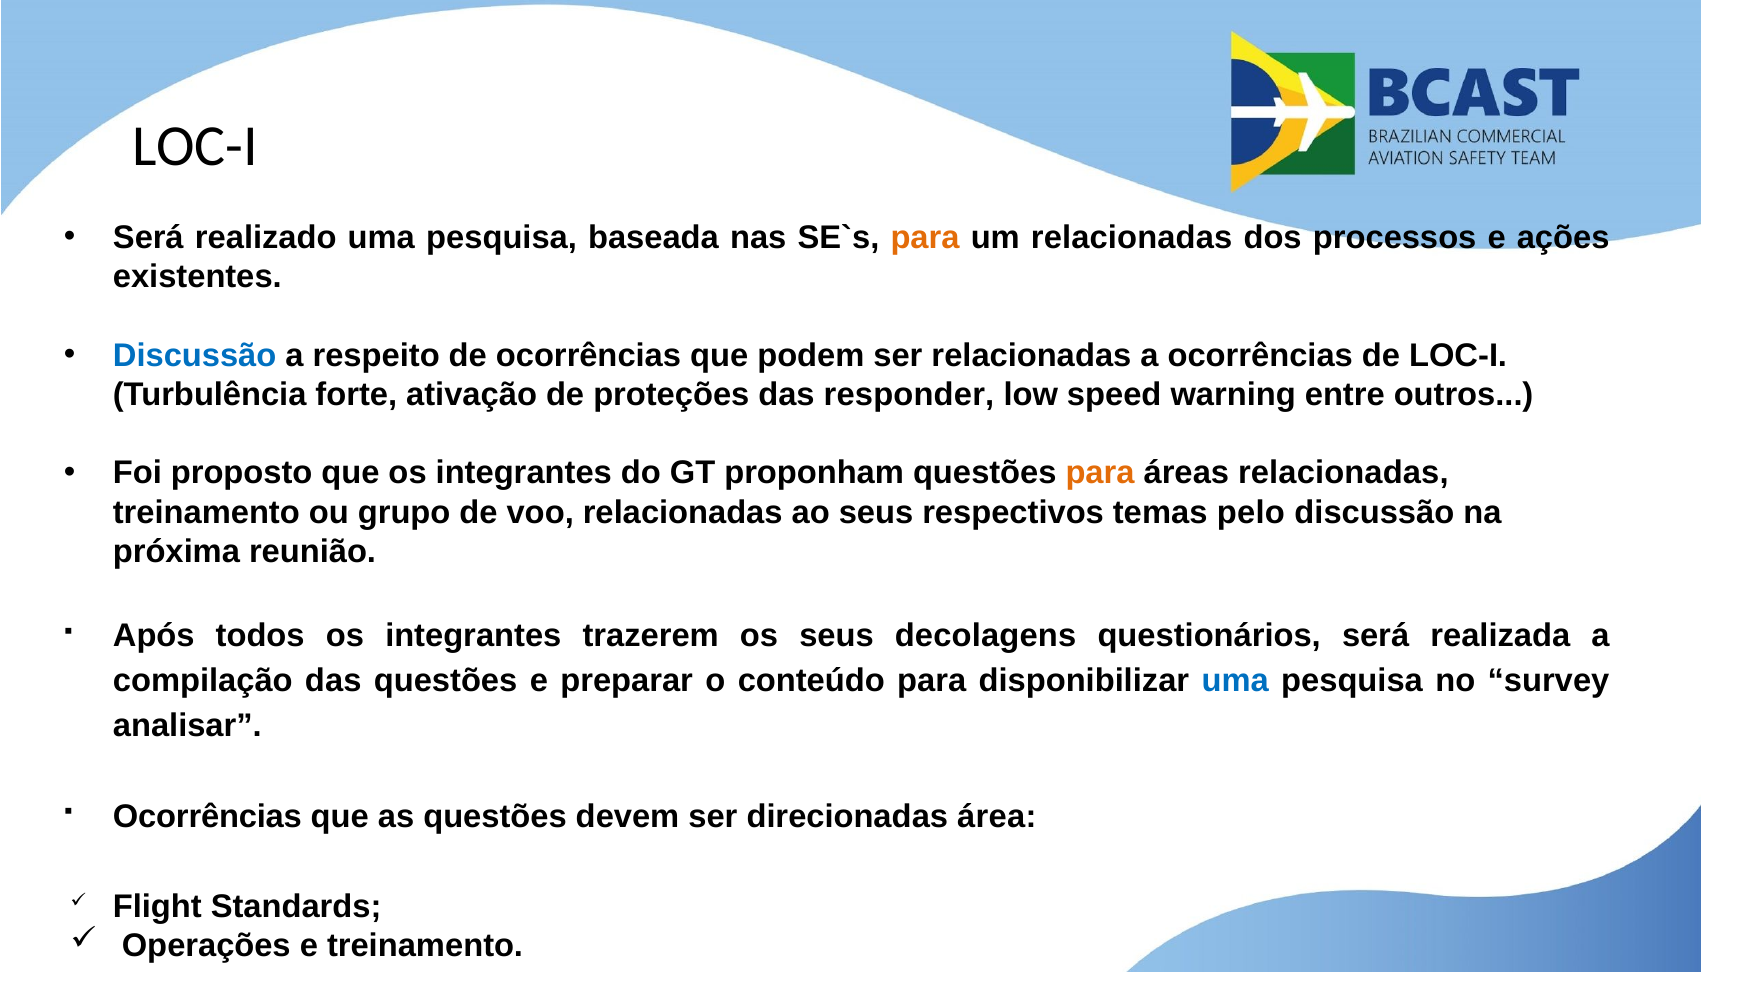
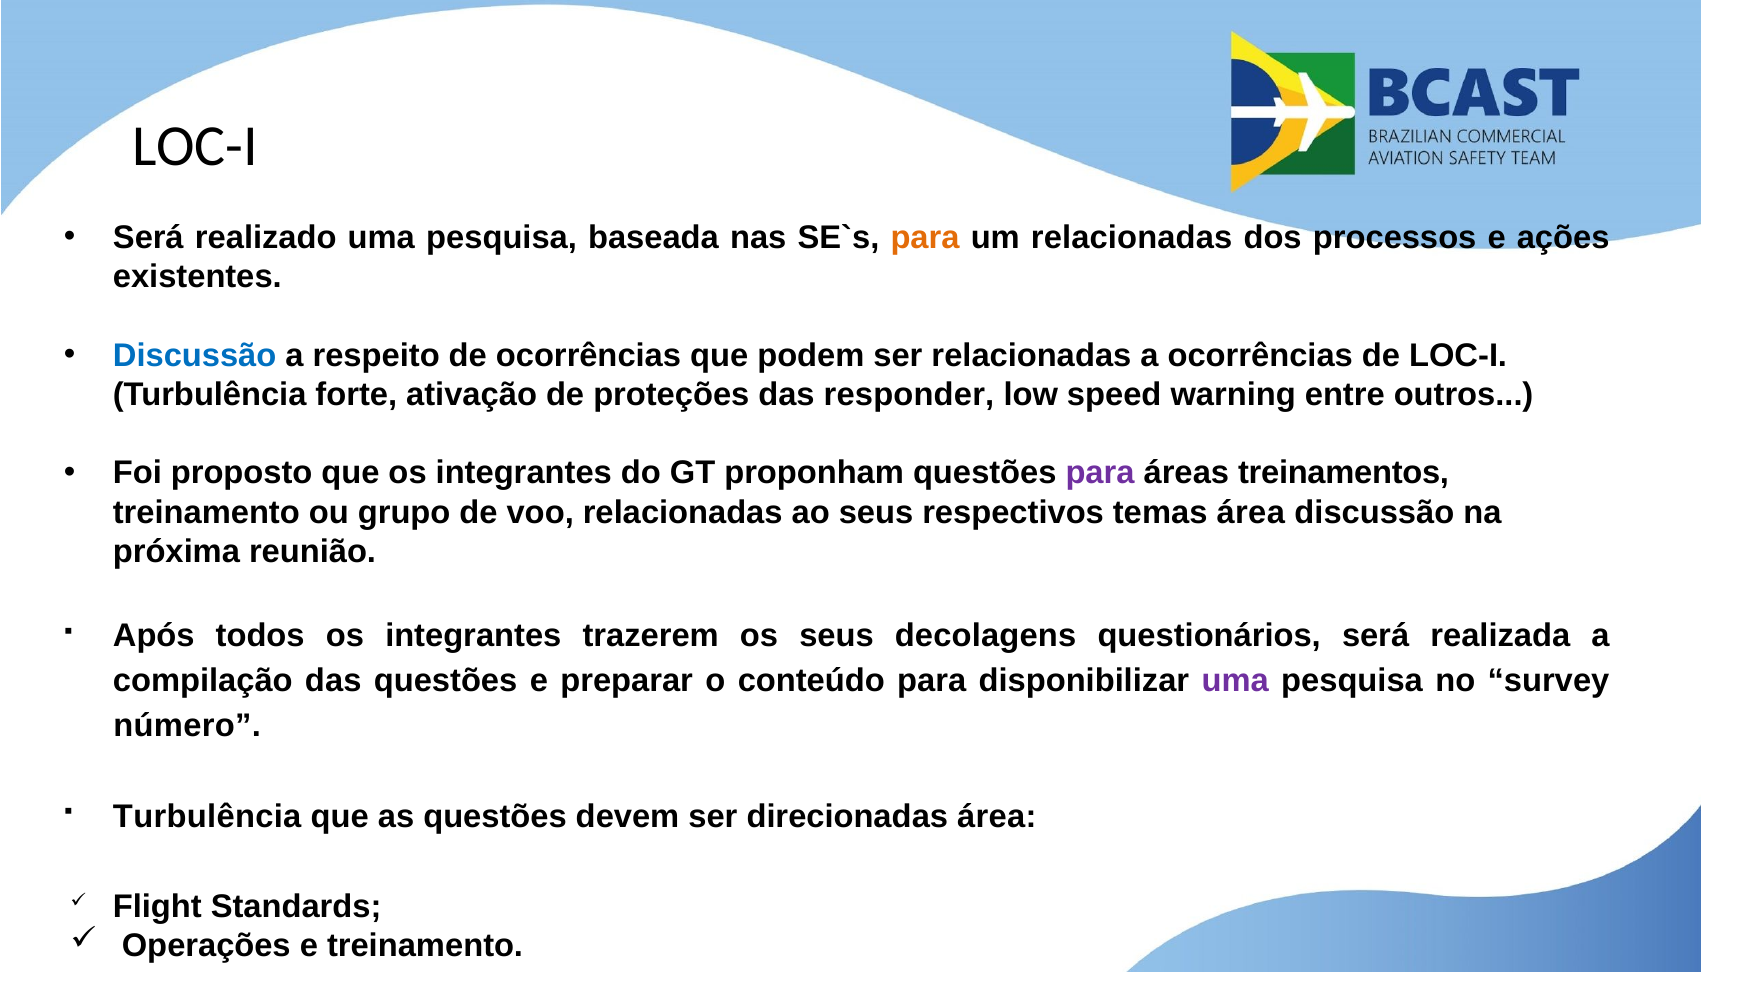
para colour: orange -> purple (1100, 473)
áreas relacionadas: relacionadas -> treinamentos (1344, 473)
temas pelo: pelo -> área (1251, 512)
uma colour: blue -> purple (1235, 681)
analisar: analisar -> número (187, 726)
Ocorrências: Ocorrências -> Turbulência (207, 816)
